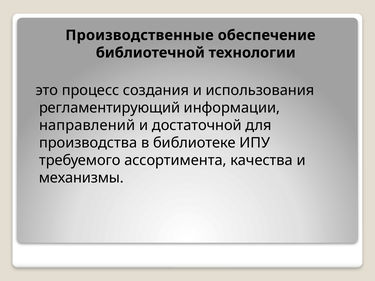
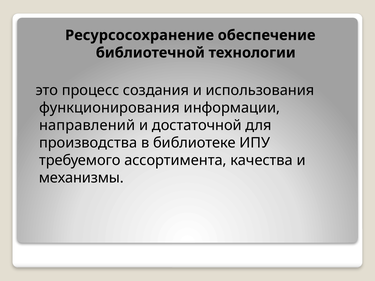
Производственные: Производственные -> Ресурсосохранение (140, 35)
регламентирующий: регламентирующий -> функционирования (109, 108)
